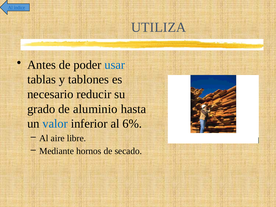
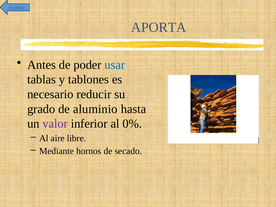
UTILIZA: UTILIZA -> APORTA (159, 27)
valor colour: blue -> purple (55, 124)
6%: 6% -> 0% (132, 124)
